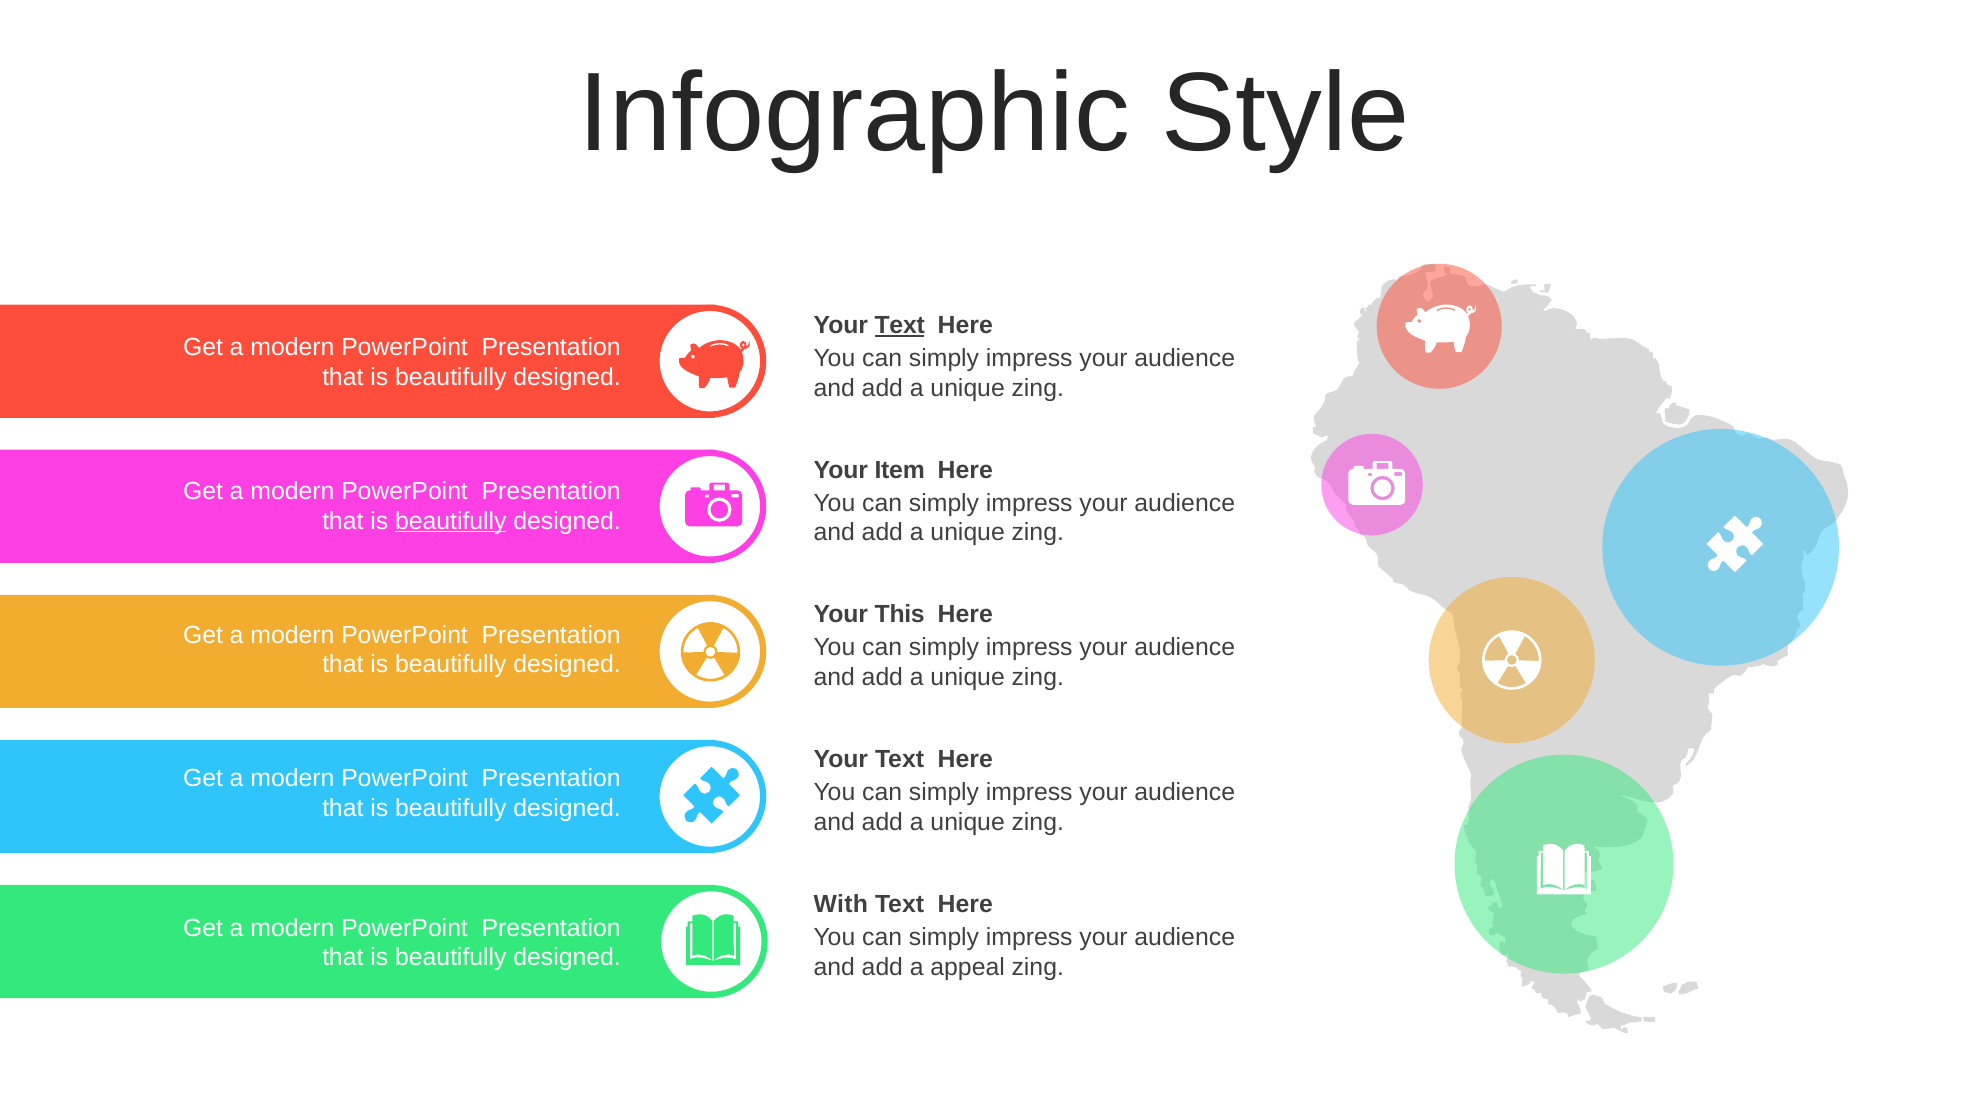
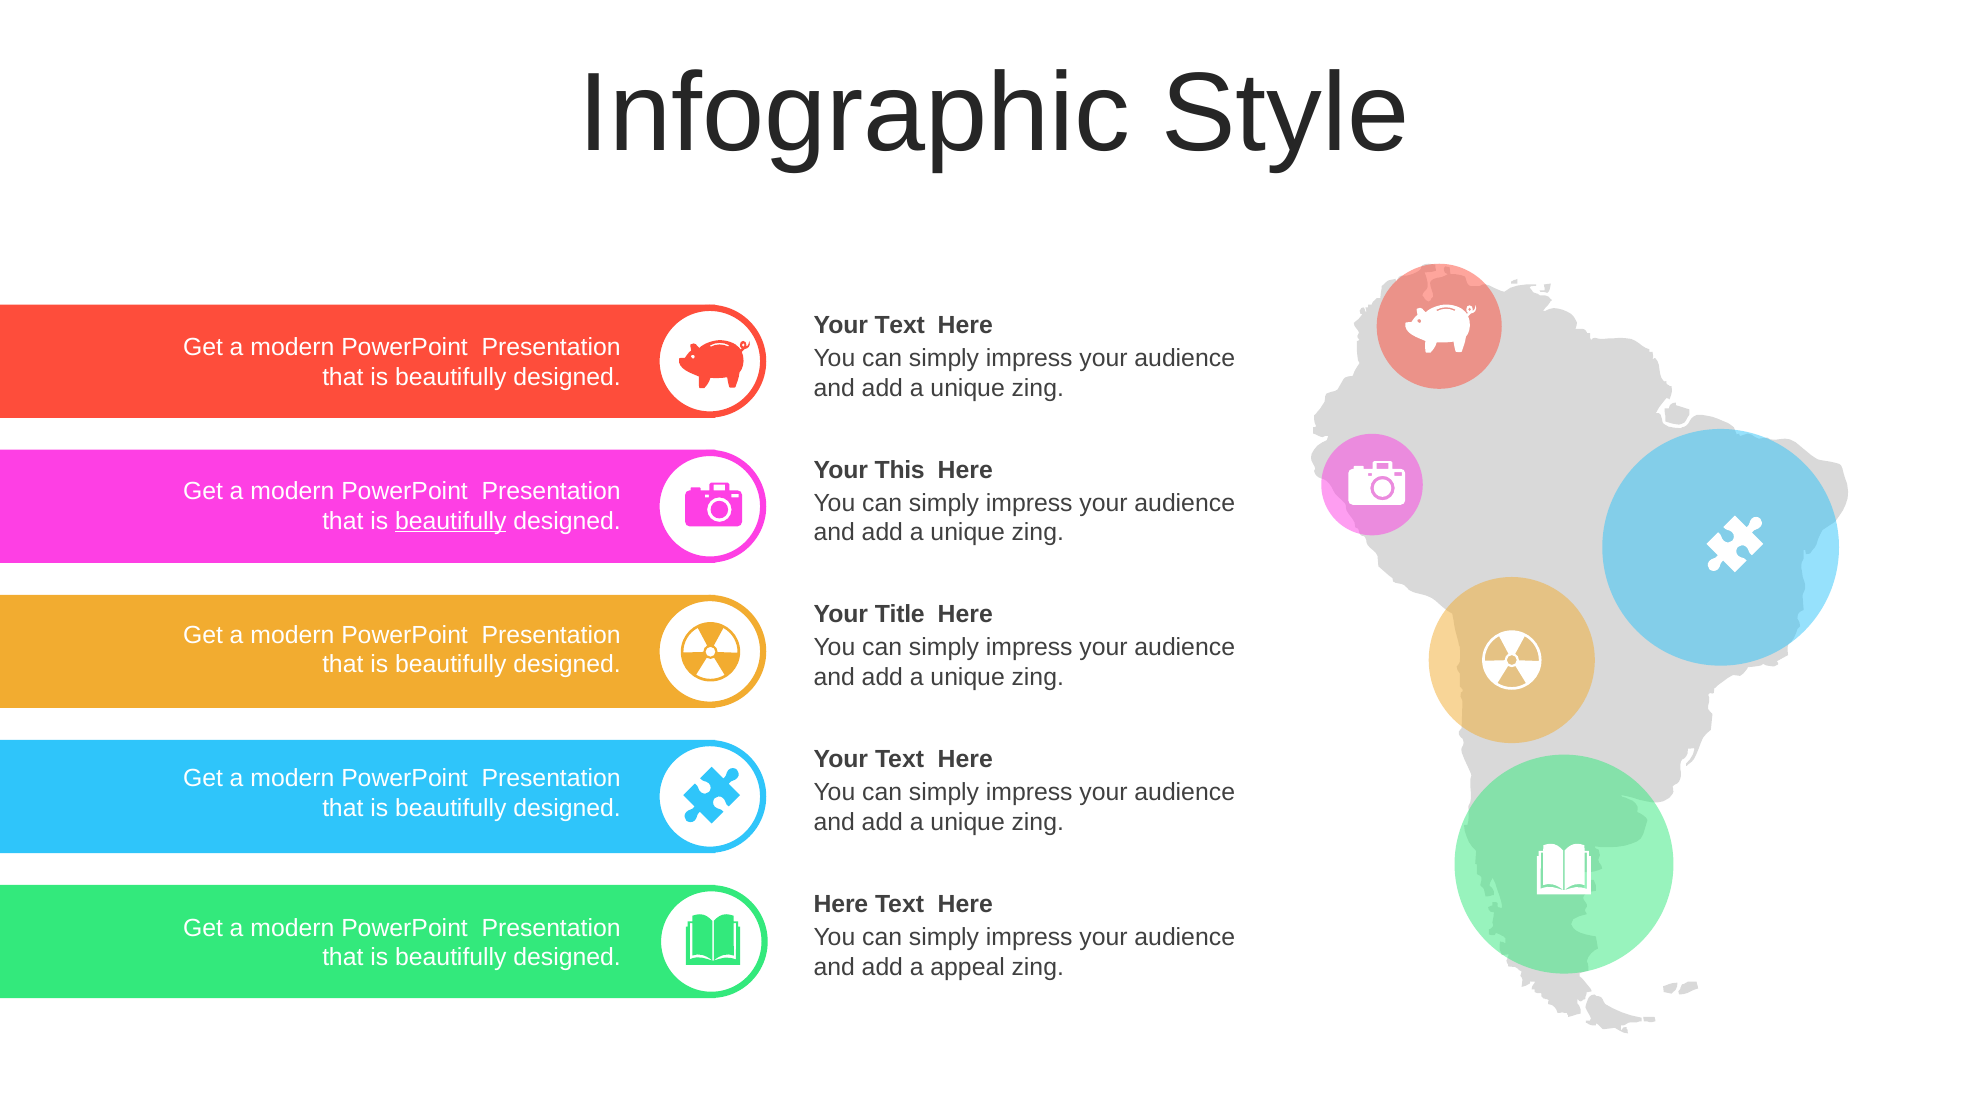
Text underline: present -> none (900, 325)
Item: Item -> This (900, 470)
This: This -> Title (900, 615)
With: With -> Here (841, 904)
